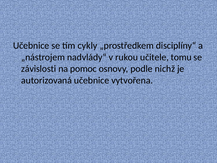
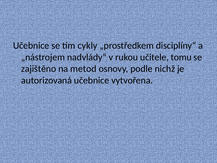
závislosti: závislosti -> zajištěno (39, 69)
pomoc: pomoc -> metod (83, 69)
